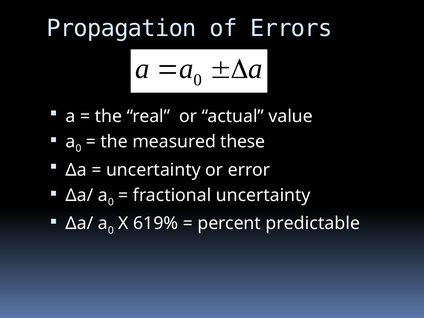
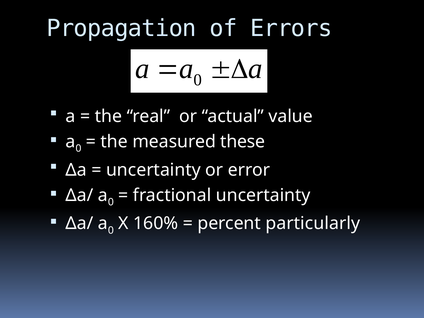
619%: 619% -> 160% (156, 223)
predictable: predictable -> particularly (313, 223)
